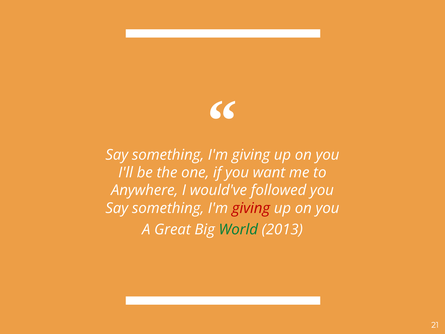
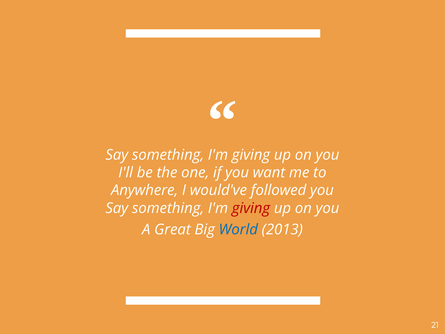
World colour: green -> blue (238, 230)
